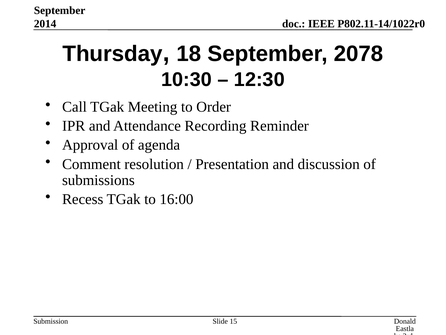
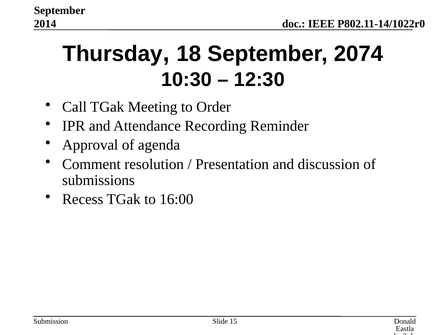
2078: 2078 -> 2074 (359, 54)
